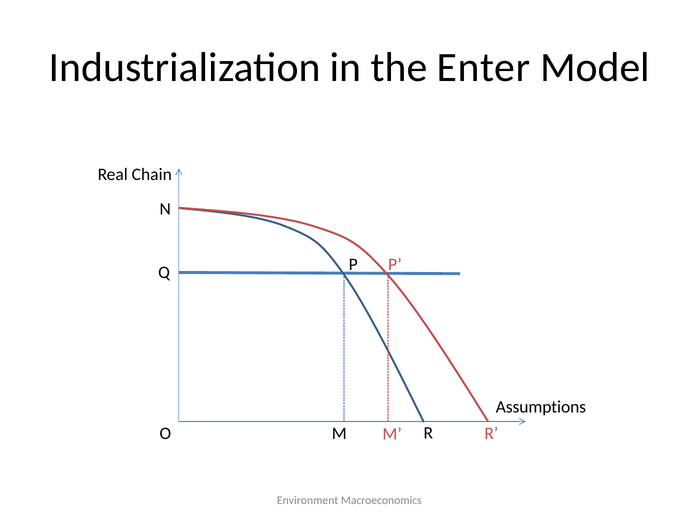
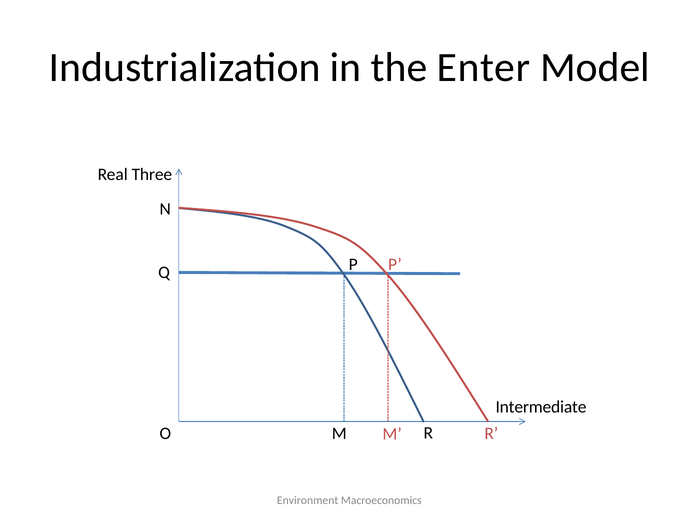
Chain: Chain -> Three (152, 174)
Assumptions: Assumptions -> Intermediate (541, 407)
